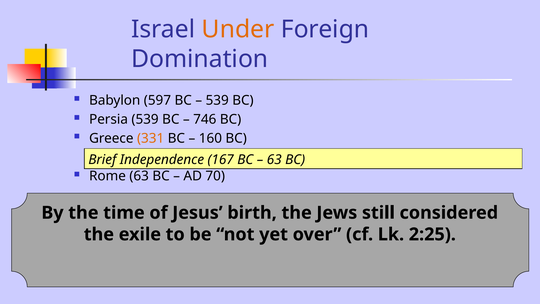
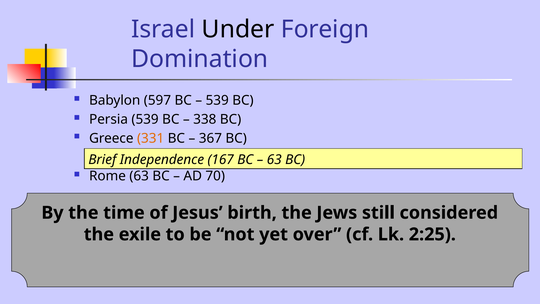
Under colour: orange -> black (238, 29)
746: 746 -> 338 (205, 119)
160: 160 -> 367 (210, 138)
